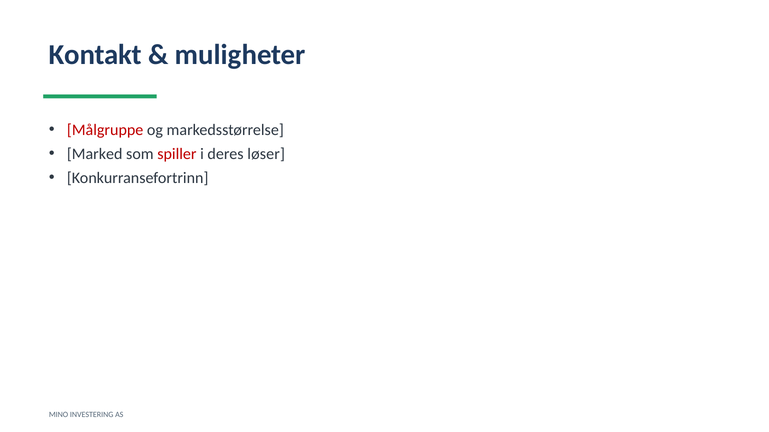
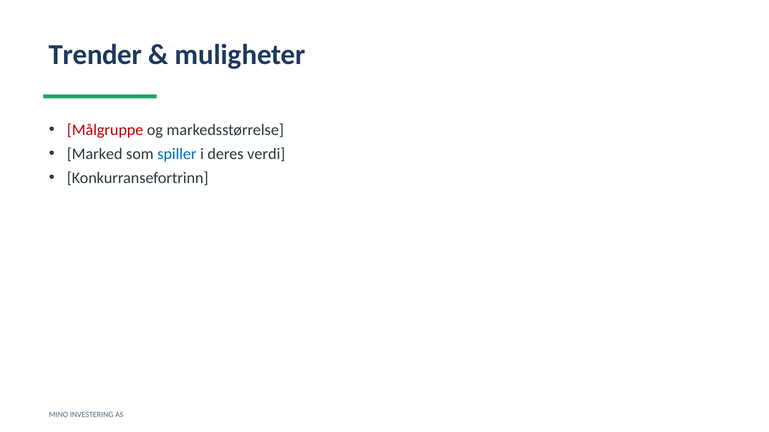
Kontakt: Kontakt -> Trender (95, 55)
spiller colour: red -> blue (177, 154)
løser: løser -> verdi (266, 154)
